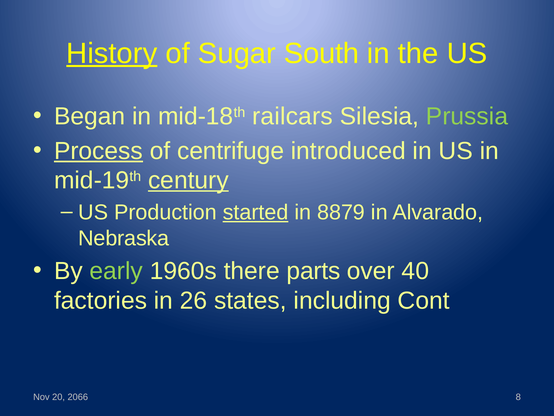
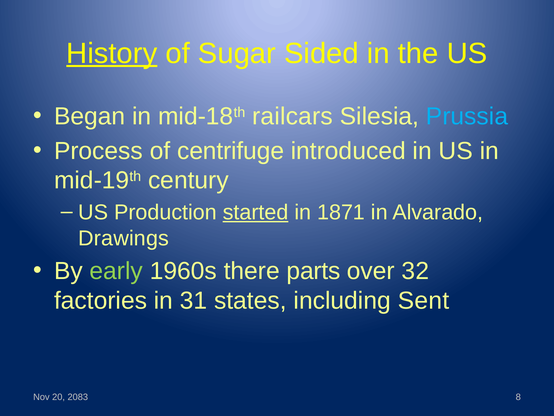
South: South -> Sided (321, 53)
Prussia colour: light green -> light blue (467, 116)
Process underline: present -> none (98, 151)
century underline: present -> none (188, 180)
8879: 8879 -> 1871 (341, 212)
Nebraska: Nebraska -> Drawings (124, 238)
40: 40 -> 32 (415, 271)
26: 26 -> 31 (194, 300)
Cont: Cont -> Sent (424, 300)
2066: 2066 -> 2083 (78, 397)
